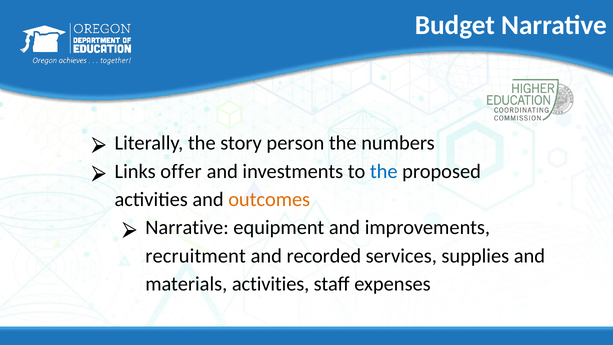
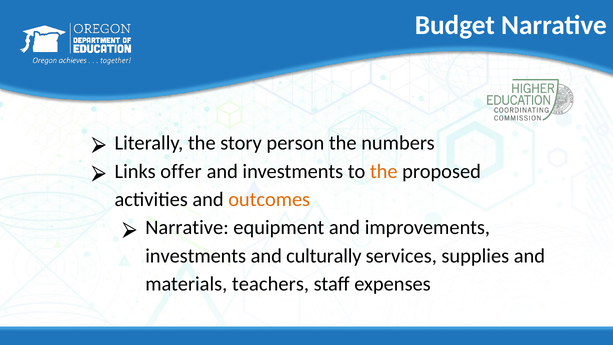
the colour: blue -> orange (384, 171)
recruitment: recruitment -> investments (196, 256)
recorded: recorded -> culturally (324, 256)
materials activities: activities -> teachers (270, 284)
